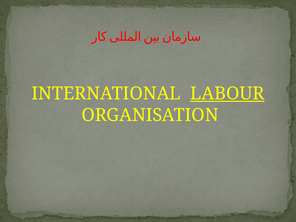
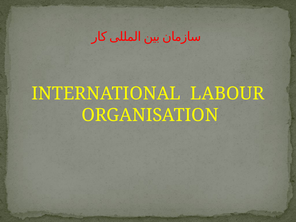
LABOUR underline: present -> none (227, 93)
